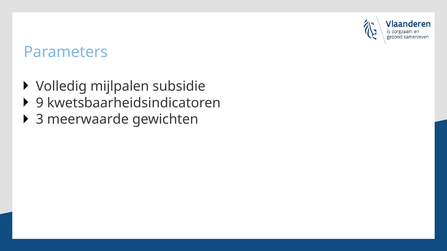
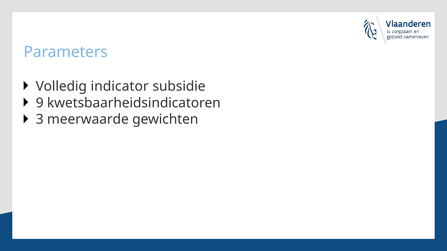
mijlpalen: mijlpalen -> indicator (120, 86)
